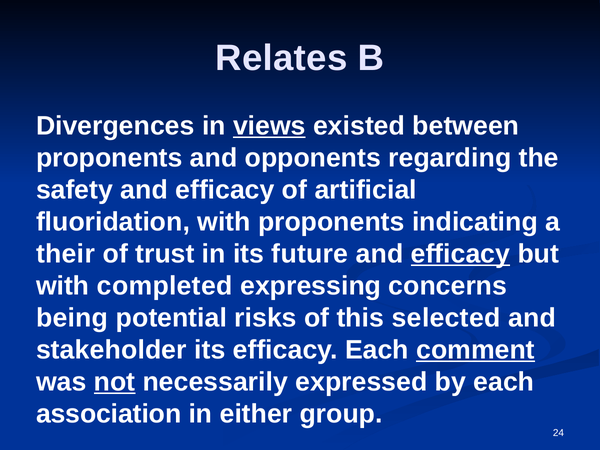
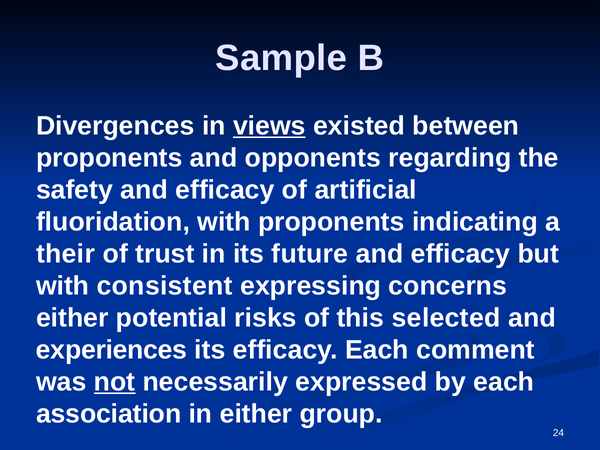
Relates: Relates -> Sample (281, 58)
efficacy underline: present -> none (460, 254)
completed: completed -> consistent (165, 286)
being: being -> either (72, 318)
stakeholder: stakeholder -> experiences (112, 350)
comment underline: present -> none (476, 350)
